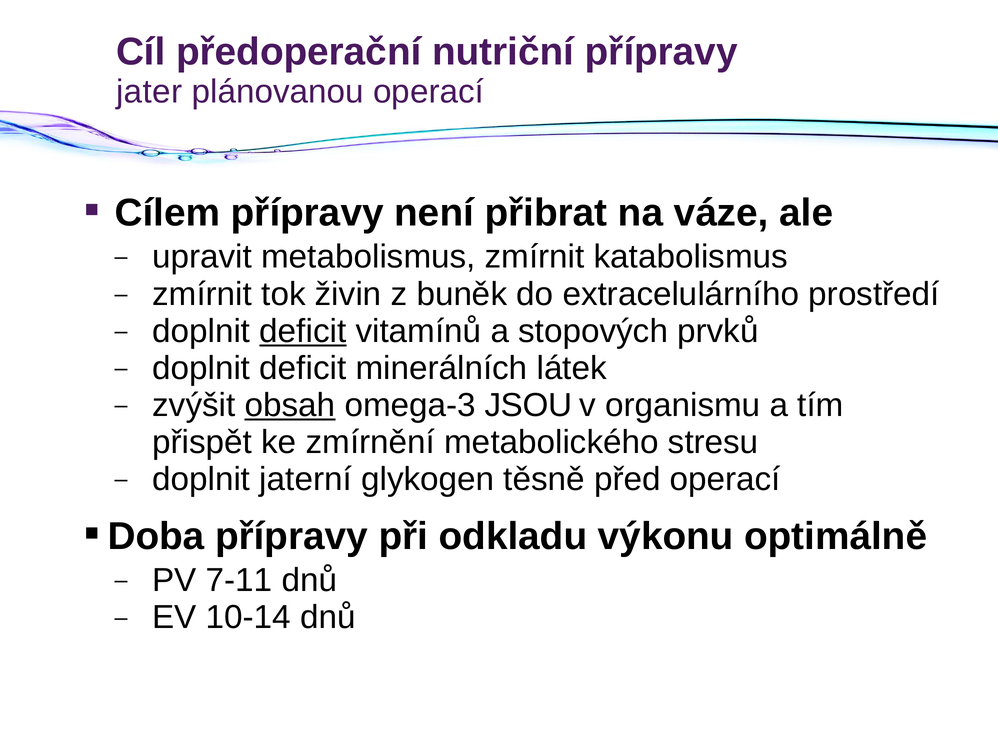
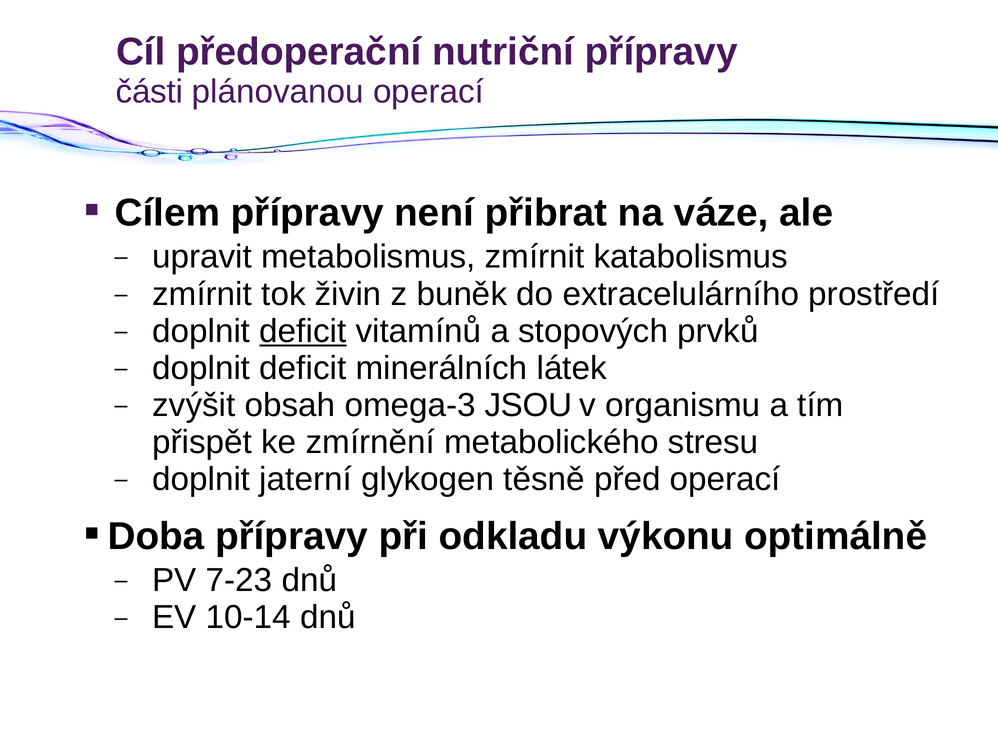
jater: jater -> části (149, 92)
obsah underline: present -> none (290, 406)
7-11: 7-11 -> 7-23 (239, 581)
